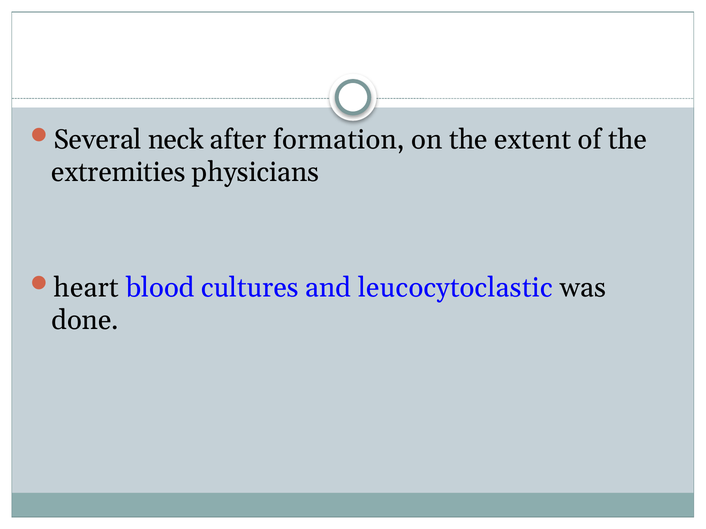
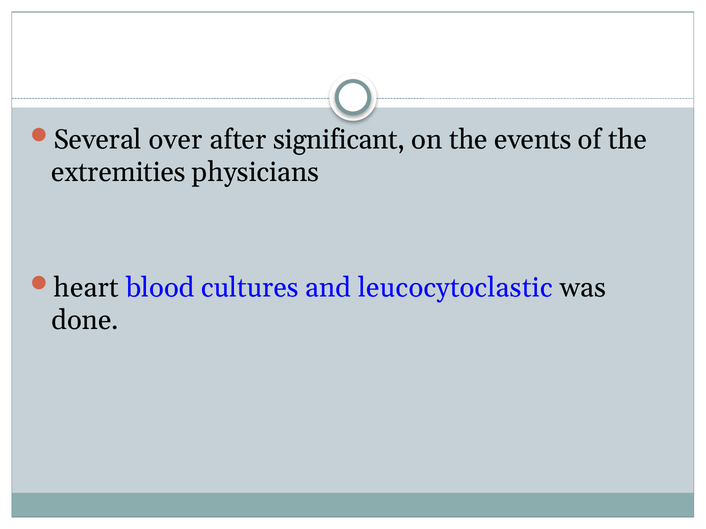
neck: neck -> over (176, 140)
formation: formation -> significant (339, 140)
extent: extent -> events (533, 140)
